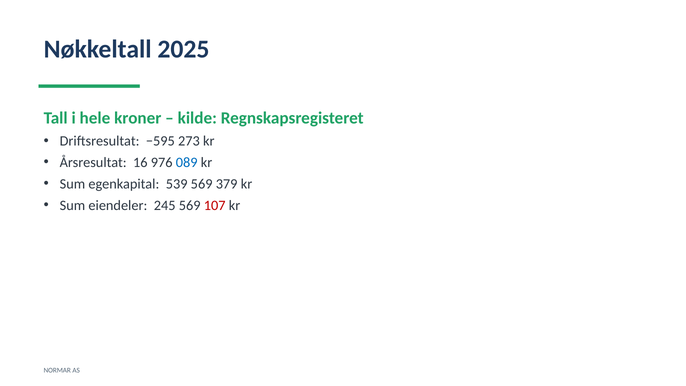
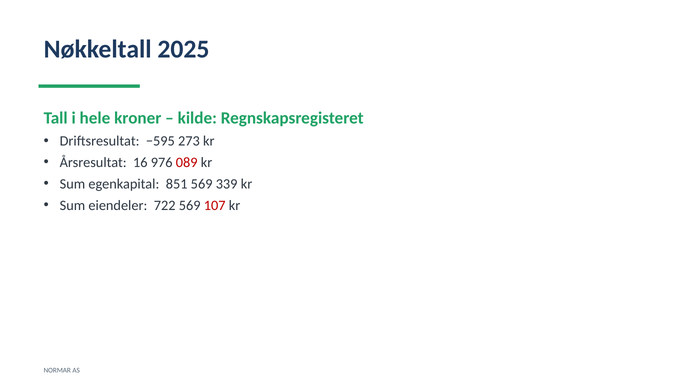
089 colour: blue -> red (187, 163)
539: 539 -> 851 (177, 184)
379: 379 -> 339 (227, 184)
245: 245 -> 722 (165, 205)
